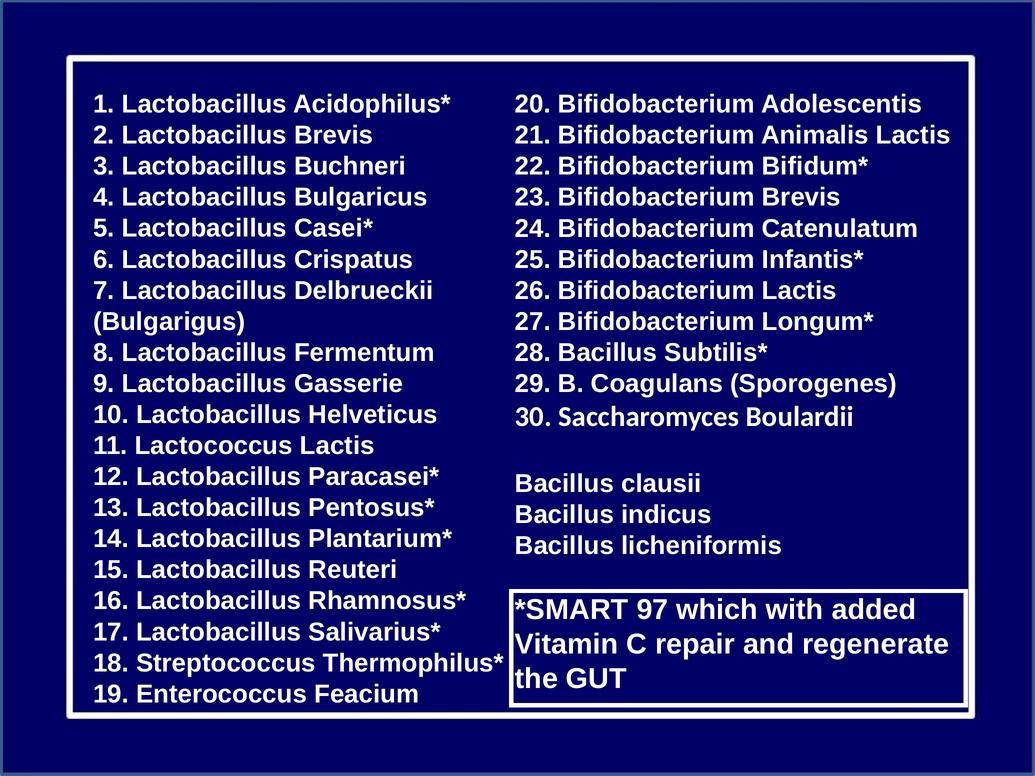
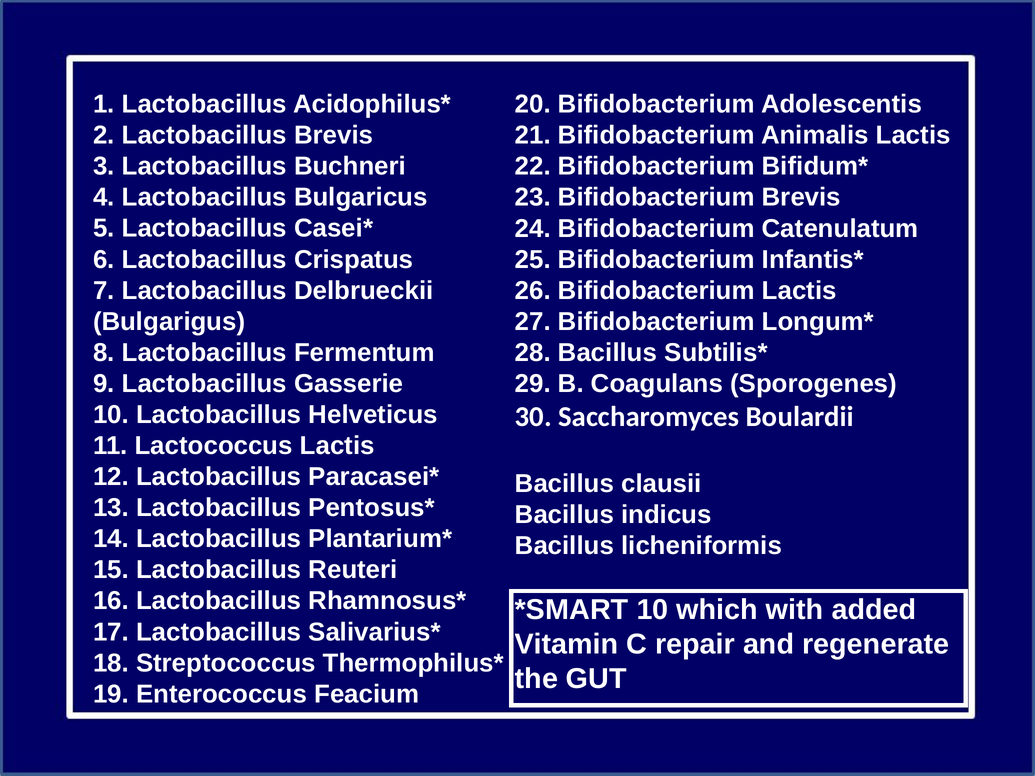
97: 97 -> 10 (652, 610)
